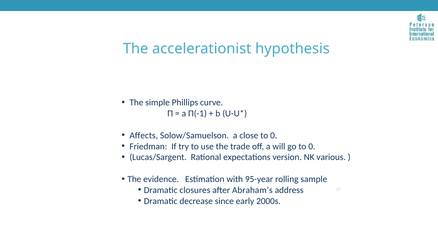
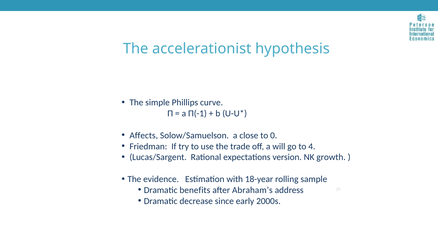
go to 0: 0 -> 4 (312, 147)
various: various -> growth (331, 158)
95-year: 95-year -> 18-year (259, 179)
closures: closures -> benefits (195, 190)
